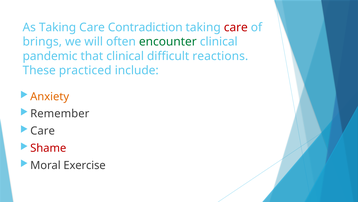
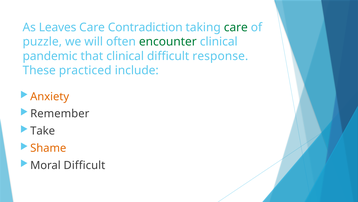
As Taking: Taking -> Leaves (58, 27)
care colour: red -> green (236, 27)
brings: brings -> puzzle (42, 42)
reactions: reactions -> response (220, 56)
Care: Care -> Take (43, 131)
Shame colour: red -> orange (48, 148)
Moral Exercise: Exercise -> Difficult (84, 165)
